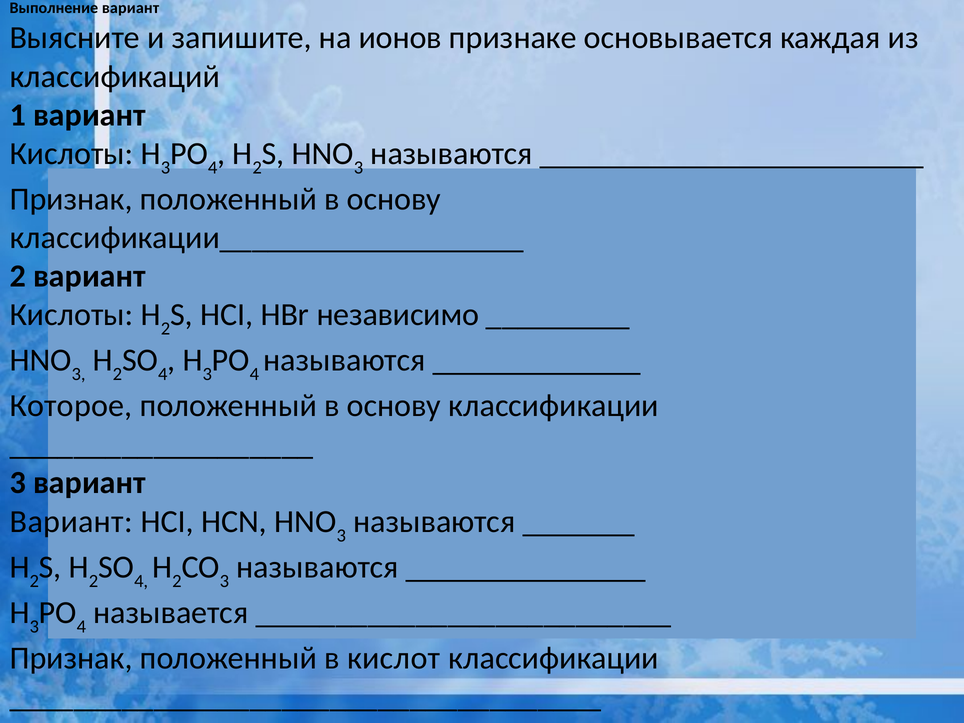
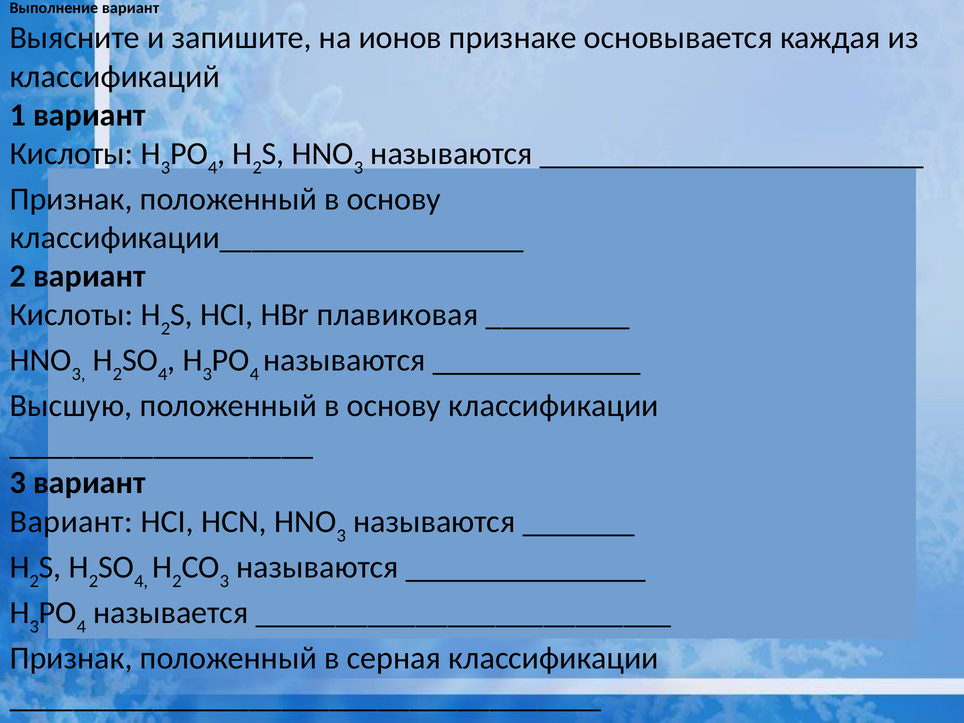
независимо: независимо -> плавиковая (397, 315)
Которое: Которое -> Высшую (71, 406)
кислот: кислот -> серная (394, 658)
